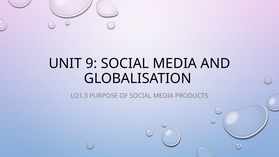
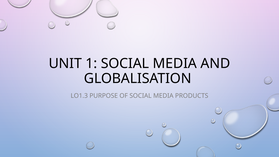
9: 9 -> 1 (91, 63)
